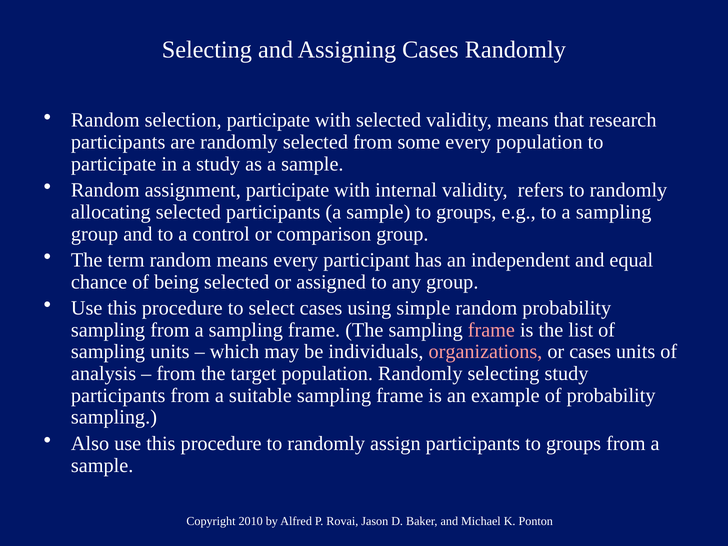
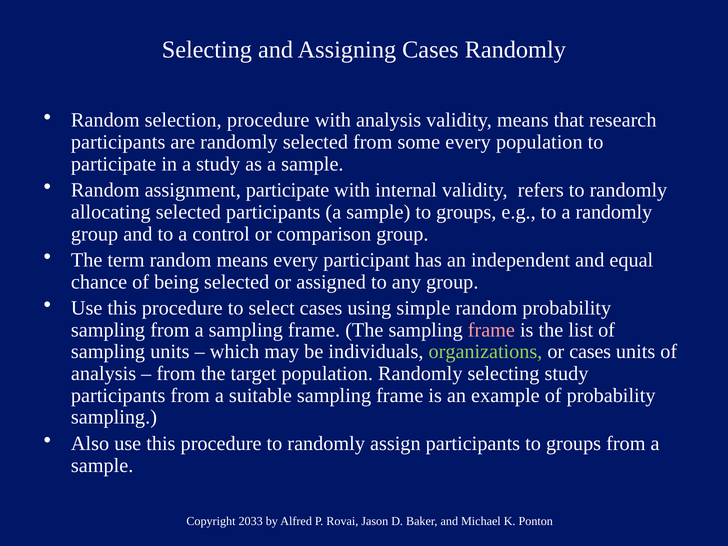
selection participate: participate -> procedure (268, 120)
with selected: selected -> analysis (389, 120)
to a sampling: sampling -> randomly (614, 212)
organizations colour: pink -> light green (485, 352)
2010: 2010 -> 2033 (251, 521)
